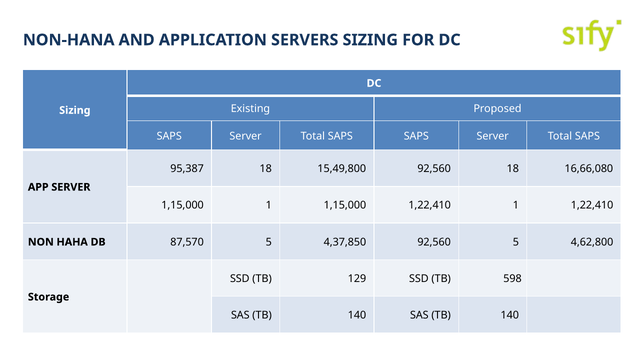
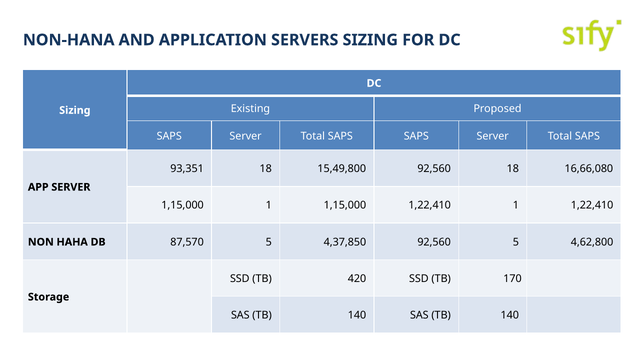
95,387: 95,387 -> 93,351 (187, 169)
129: 129 -> 420 (357, 279)
598: 598 -> 170 (513, 279)
